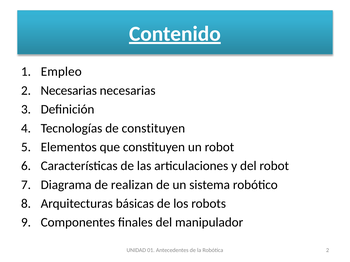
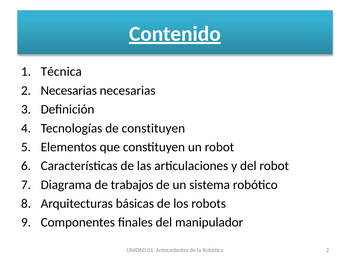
Empleo: Empleo -> Técnica (61, 72)
realizan: realizan -> trabajos (132, 185)
